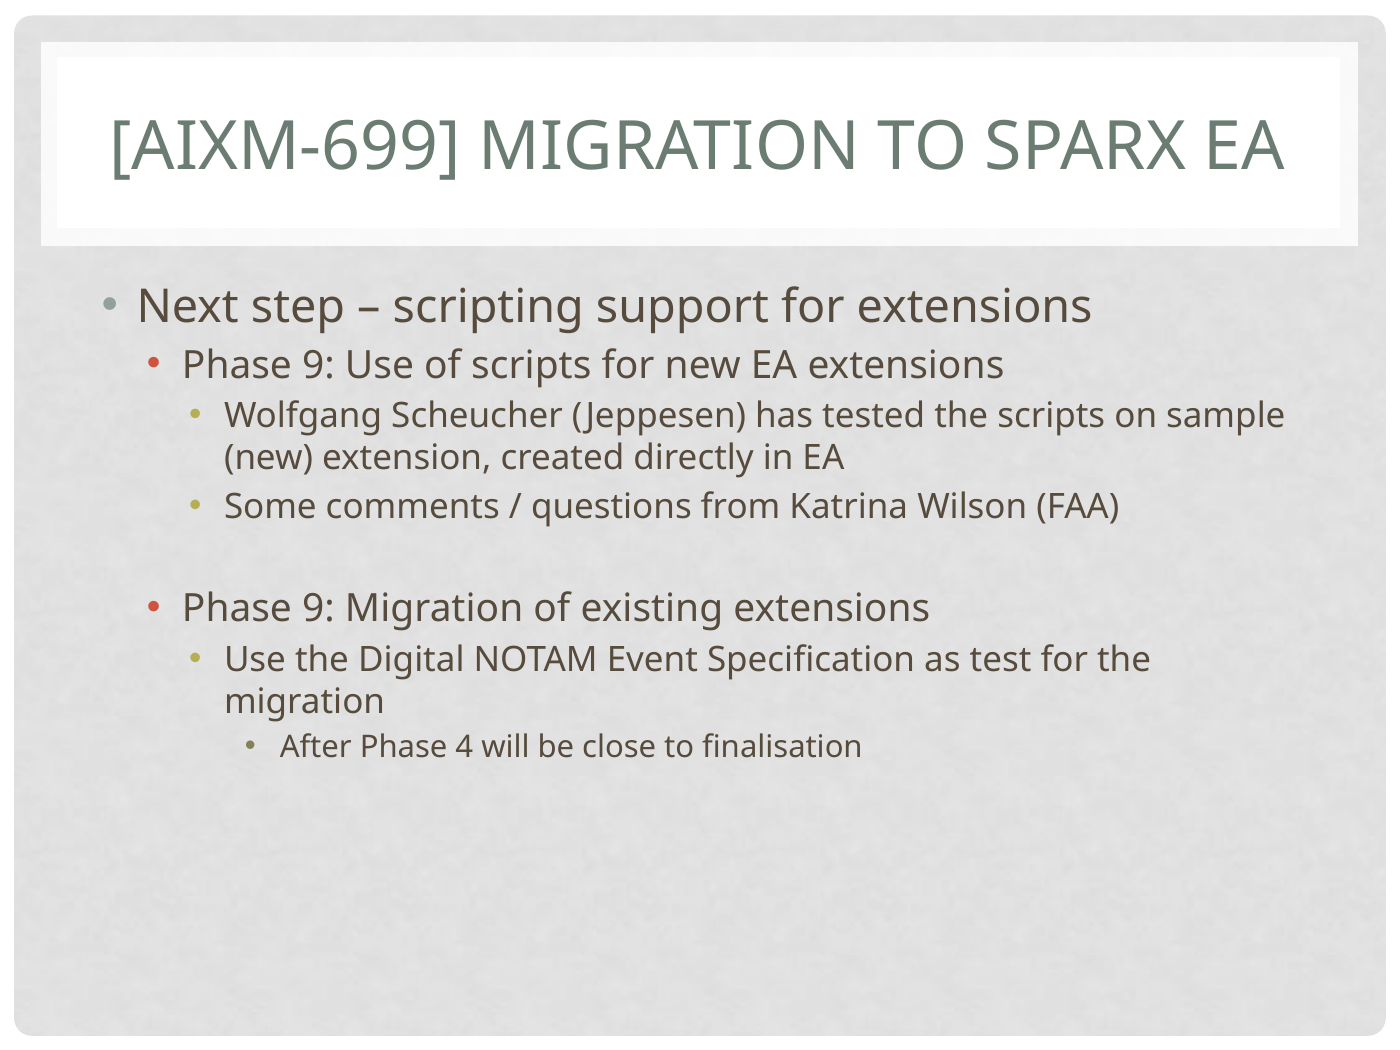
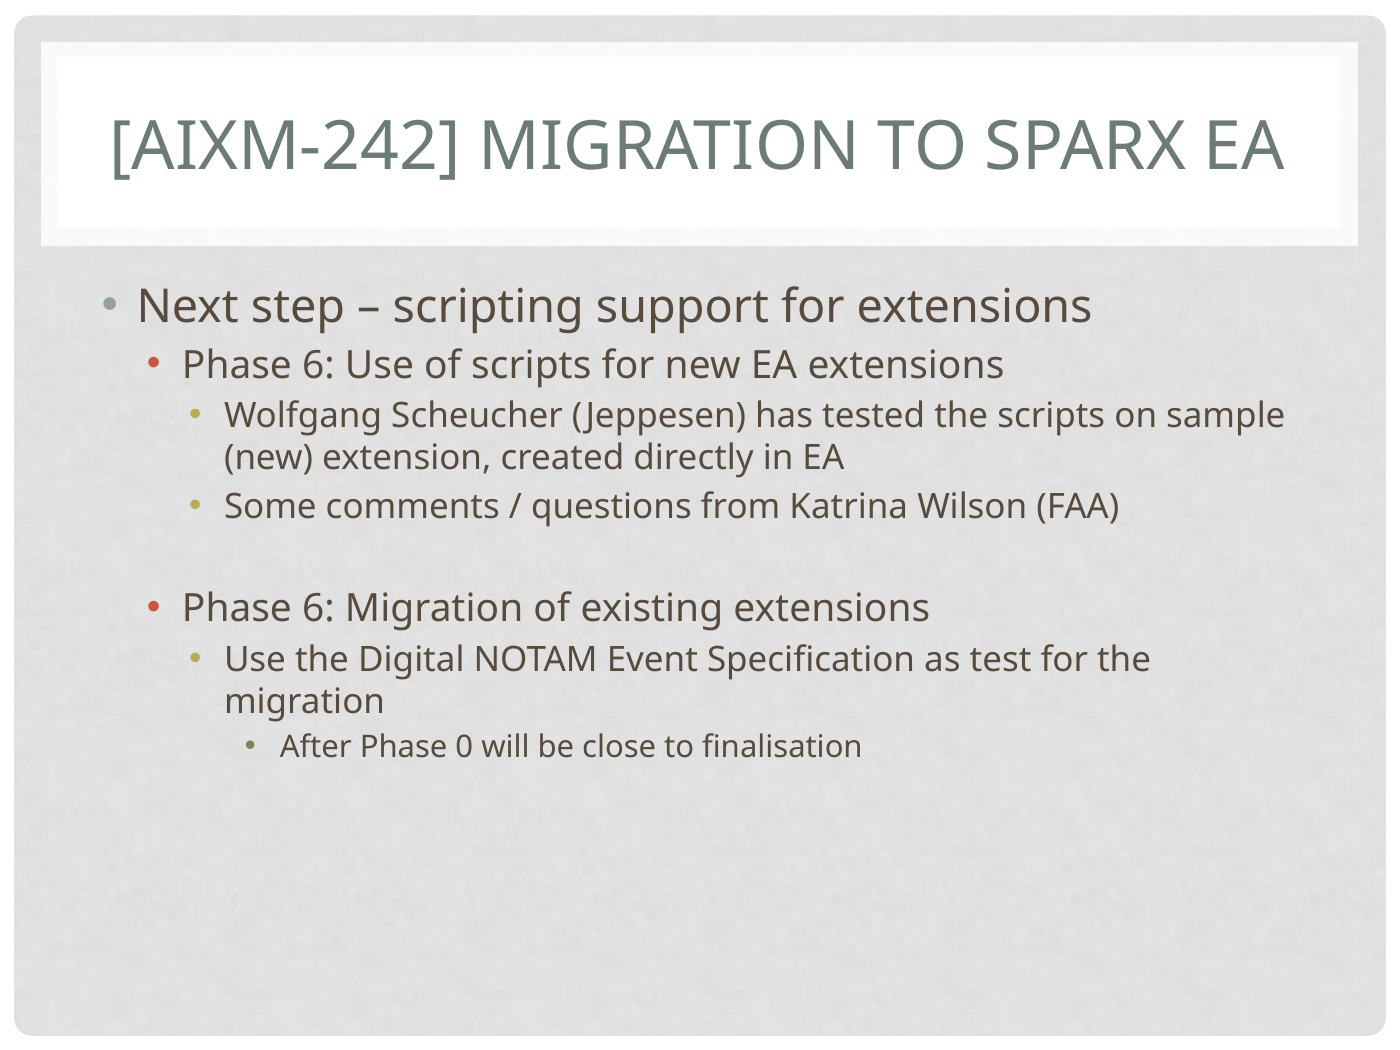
AIXM-699: AIXM-699 -> AIXM-242 (285, 147)
9: 9 -> 6 (318, 365)
9: 9 -> 6 (318, 609)
4: 4 -> 0 (464, 747)
